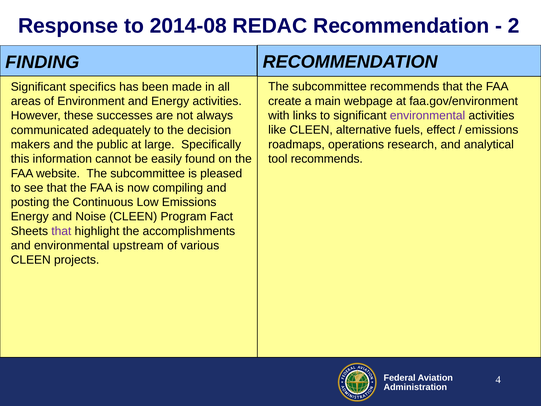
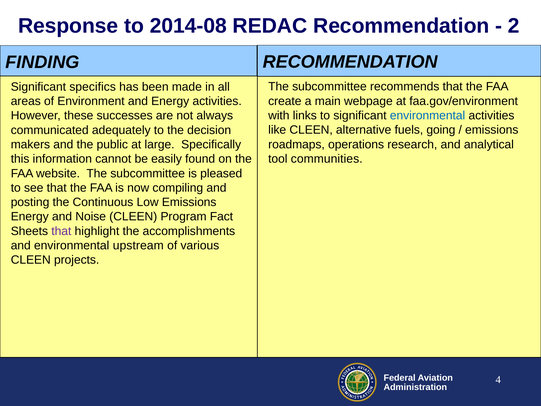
environmental colour: purple -> blue (428, 115)
effect: effect -> going (441, 130)
tool recommends: recommends -> communities (327, 159)
